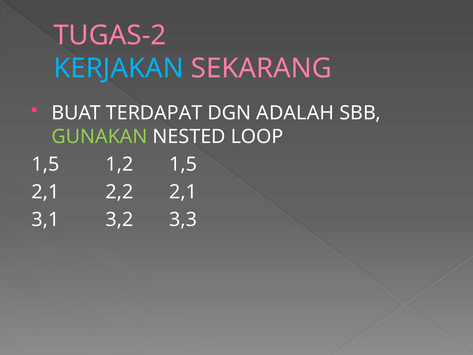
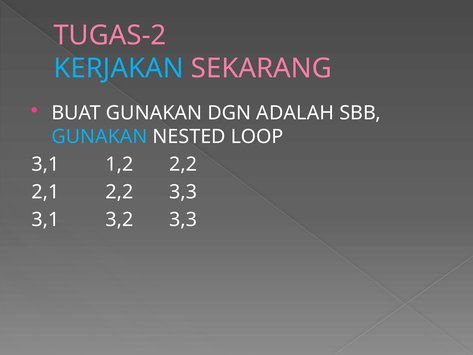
BUAT TERDAPAT: TERDAPAT -> GUNAKAN (154, 113)
GUNAKAN colour: light green -> light blue (100, 137)
1,5: 1,5 -> 3,1 (46, 164)
1,2 1,5: 1,5 -> 2,2 (183, 164)
2,2 2,1: 2,1 -> 3,3 (183, 192)
